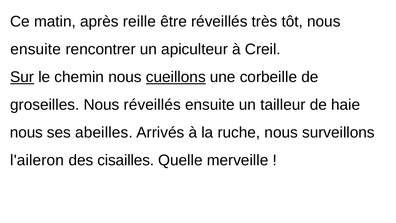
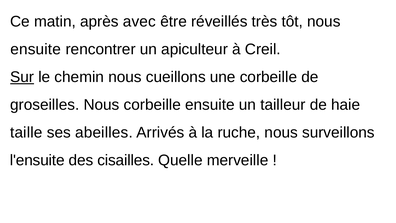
reille: reille -> avec (139, 21)
cueillons underline: present -> none (176, 77)
Nous réveillés: réveillés -> corbeille (152, 105)
nous: nous -> taille (26, 132)
l'aileron: l'aileron -> l'ensuite (37, 160)
